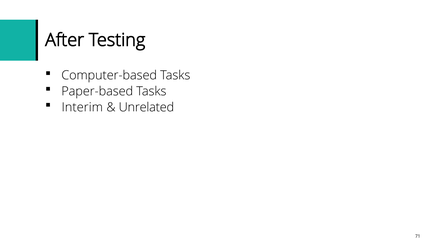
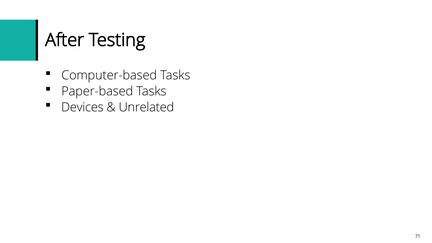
Interim: Interim -> Devices (82, 107)
